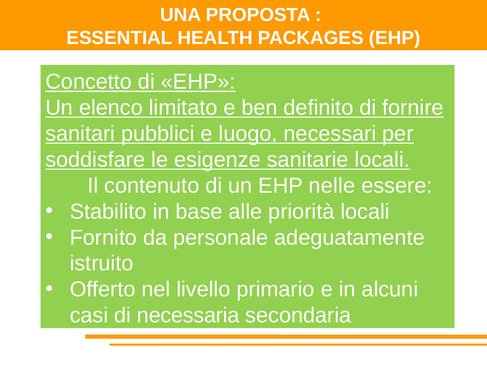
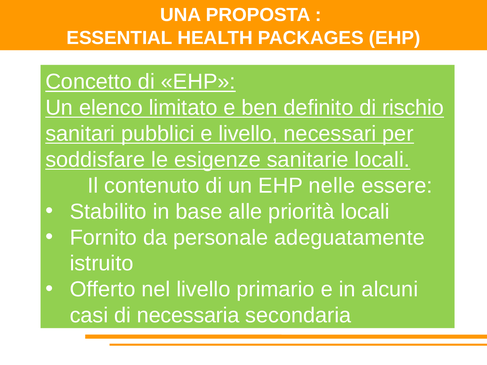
fornire: fornire -> rischio (413, 108)
e luogo: luogo -> livello (248, 134)
